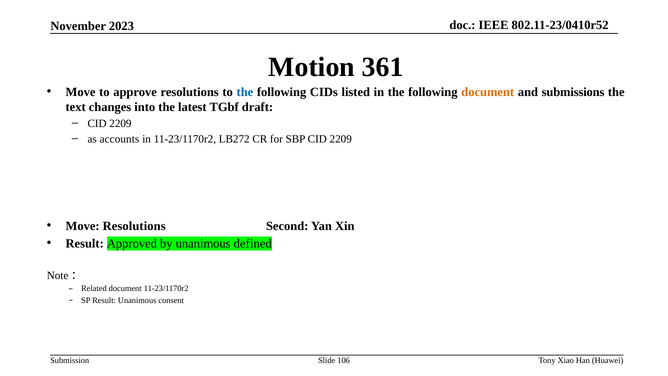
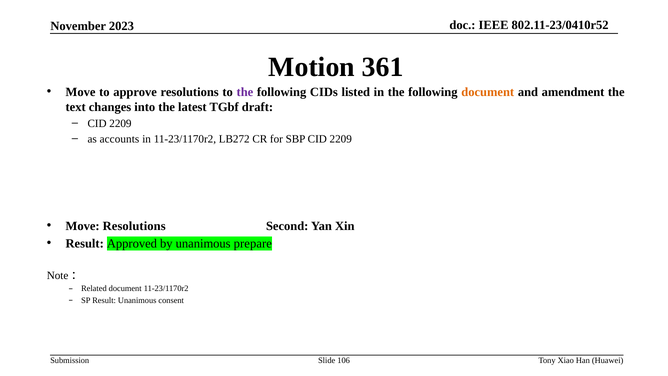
the colour: blue -> purple (245, 92)
submissions: submissions -> amendment (573, 92)
defined: defined -> prepare (253, 243)
